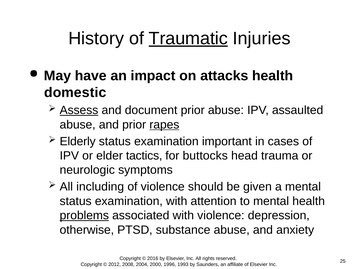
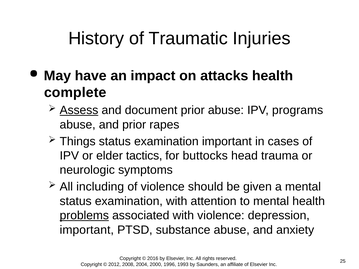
Traumatic underline: present -> none (188, 38)
domestic: domestic -> complete (75, 93)
assaulted: assaulted -> programs (298, 110)
rapes underline: present -> none (164, 125)
Elderly: Elderly -> Things (78, 141)
otherwise: otherwise -> important (87, 230)
